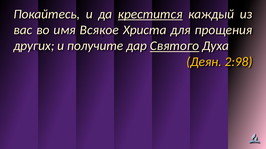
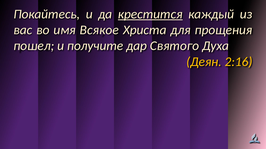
других: других -> пошел (34, 46)
Святого underline: present -> none (175, 46)
2:98: 2:98 -> 2:16 (239, 62)
